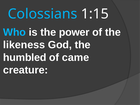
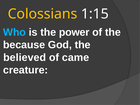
Colossians colour: light blue -> yellow (42, 14)
likeness: likeness -> because (24, 45)
humbled: humbled -> believed (25, 57)
